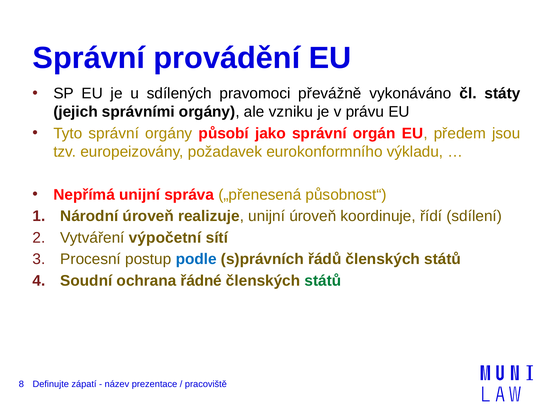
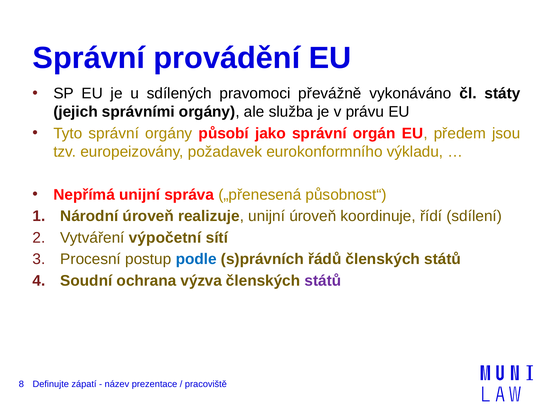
vzniku: vzniku -> služba (291, 112)
řádné: řádné -> výzva (201, 281)
států colour: green -> purple (323, 281)
